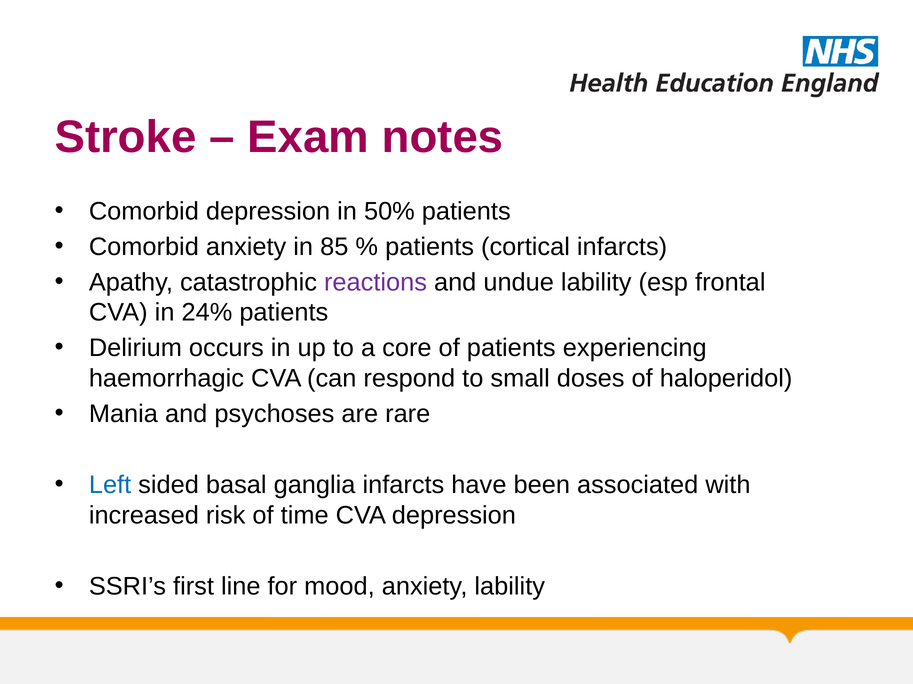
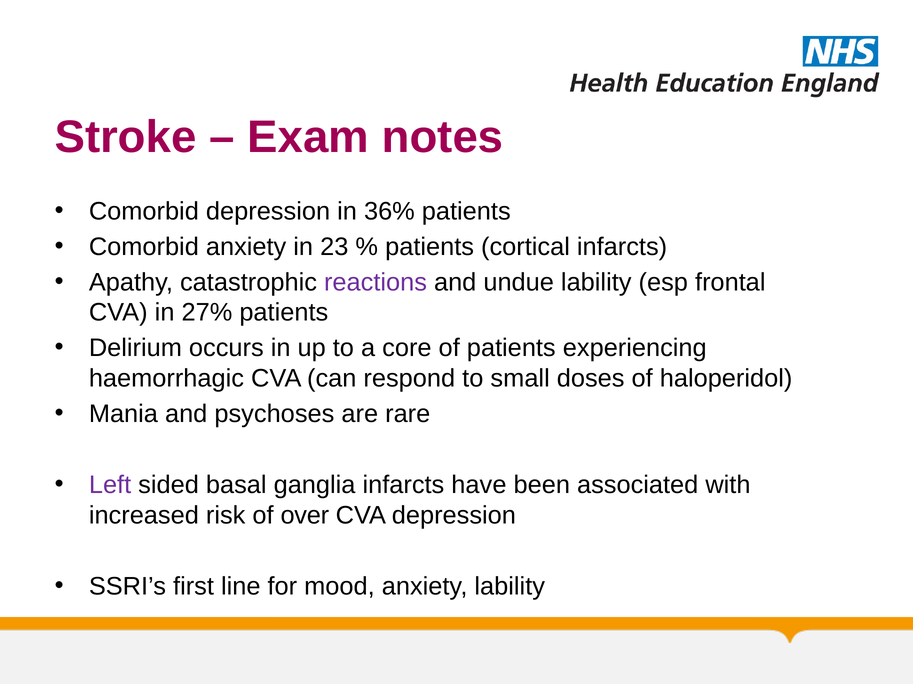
50%: 50% -> 36% (389, 211)
85: 85 -> 23 (334, 247)
24%: 24% -> 27% (207, 313)
Left colour: blue -> purple (110, 485)
time: time -> over (305, 516)
